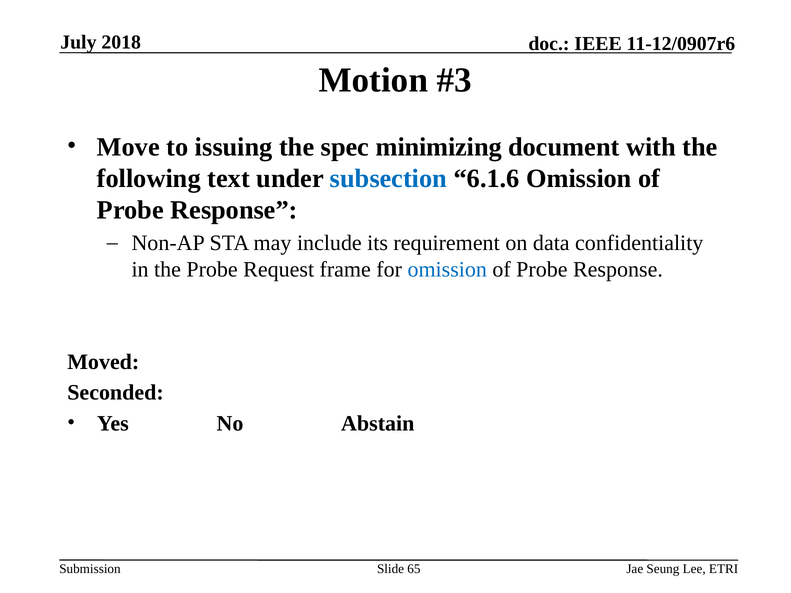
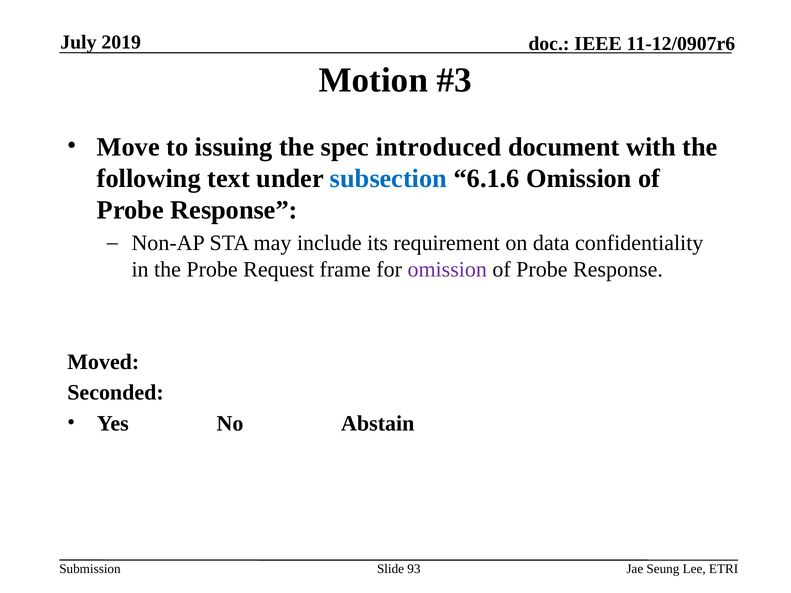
2018: 2018 -> 2019 (121, 42)
minimizing: minimizing -> introduced (439, 147)
omission colour: blue -> purple (447, 270)
65: 65 -> 93 (414, 569)
